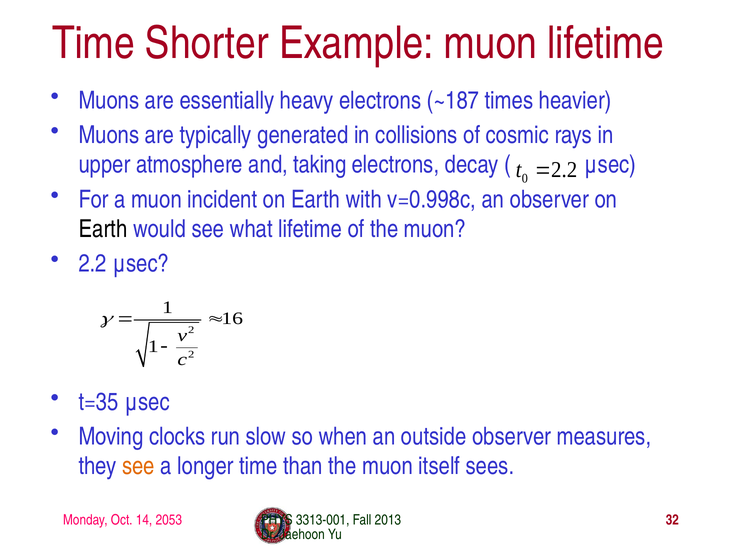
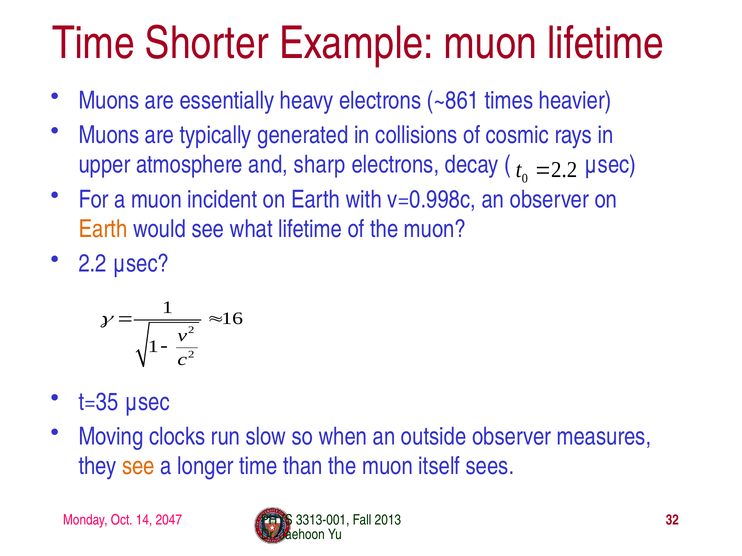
~187: ~187 -> ~861 (453, 101)
taking: taking -> sharp (320, 165)
Earth colour: black -> orange (103, 229)
2053: 2053 -> 2047 (169, 520)
